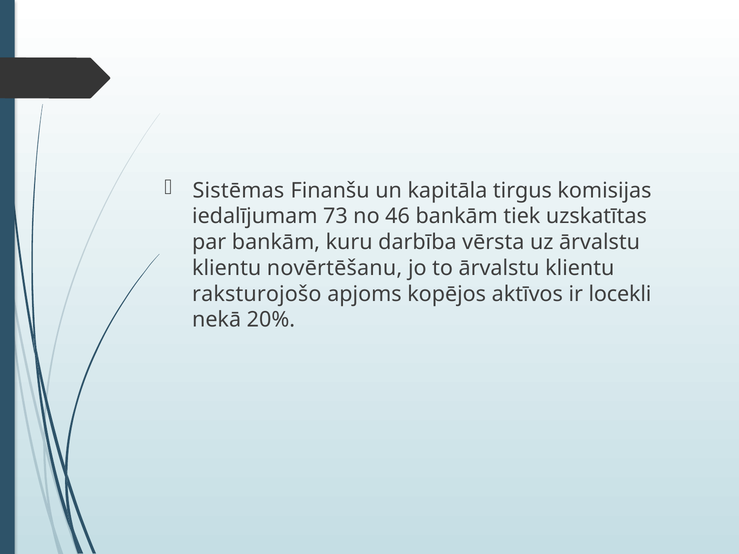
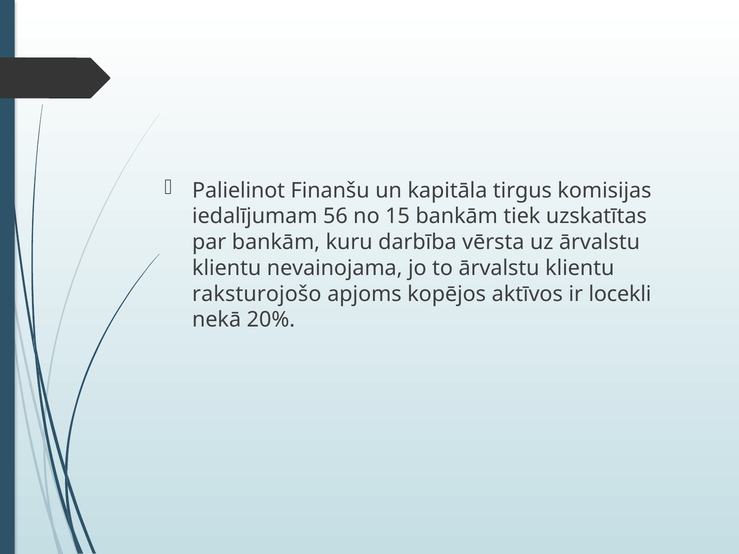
Sistēmas: Sistēmas -> Palielinot (239, 191)
73: 73 -> 56 (335, 216)
46: 46 -> 15 (398, 216)
novērtēšanu: novērtēšanu -> nevainojama (335, 268)
